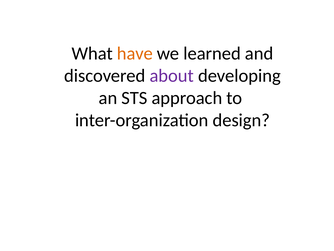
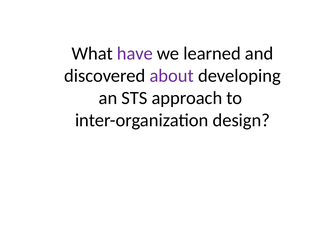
have colour: orange -> purple (135, 53)
